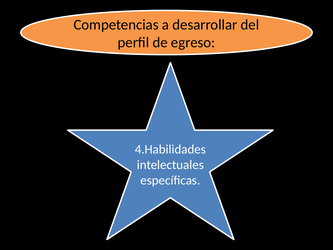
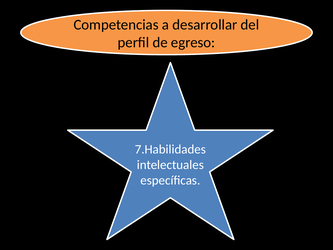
4.Habilidades: 4.Habilidades -> 7.Habilidades (170, 149)
